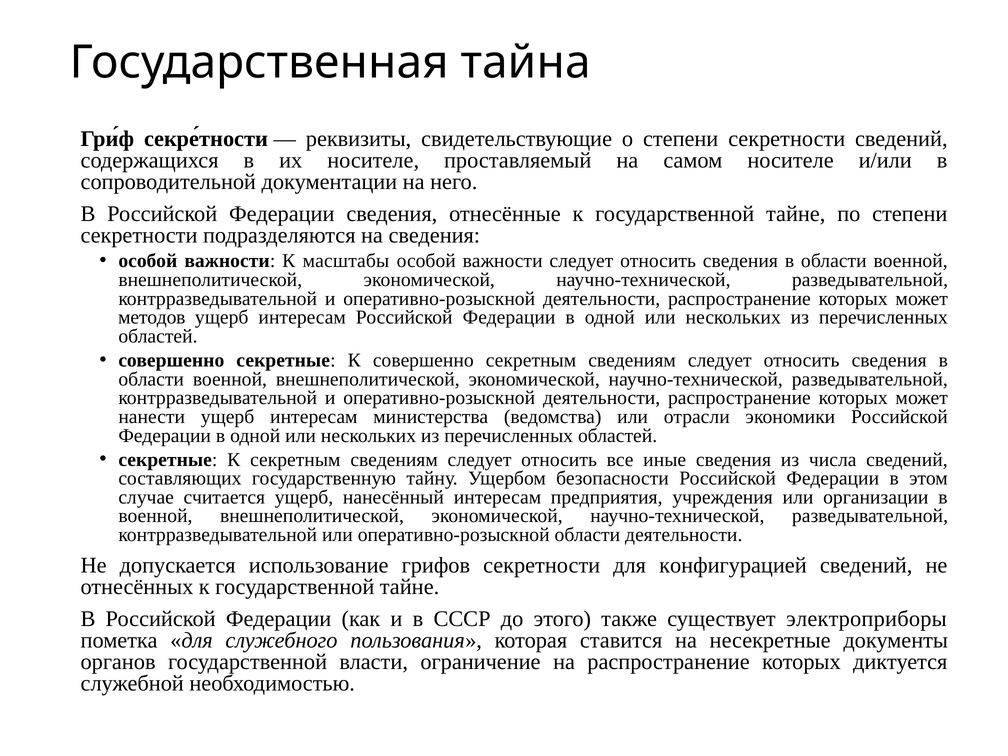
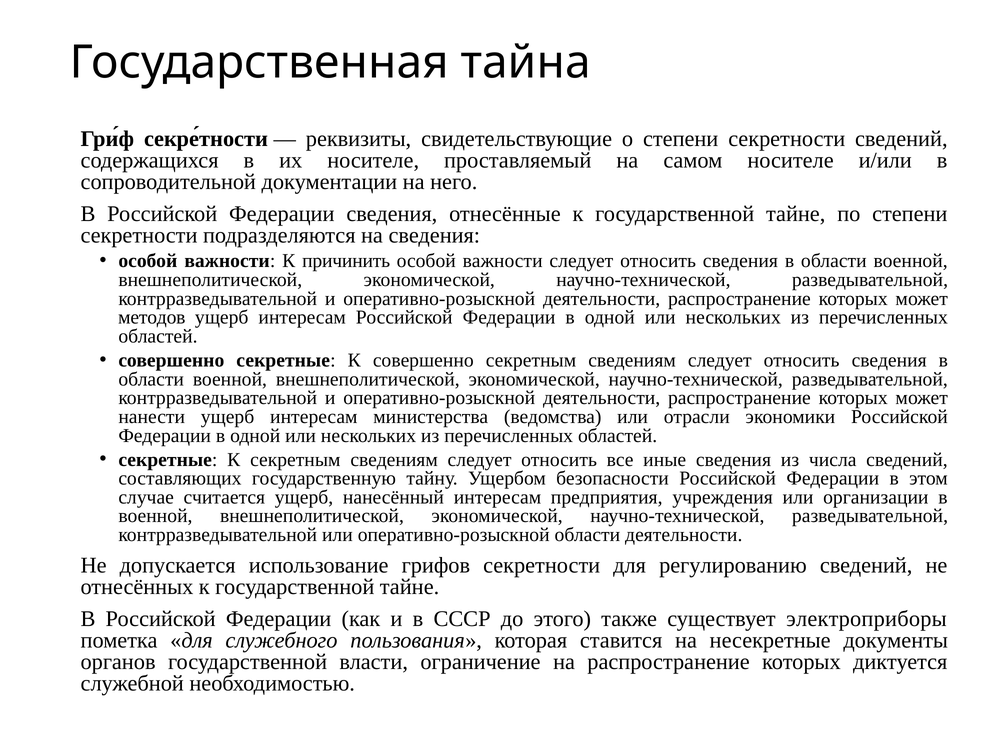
масштабы: масштабы -> причинить (346, 261)
конфигурацией: конфигурацией -> регулированию (733, 565)
